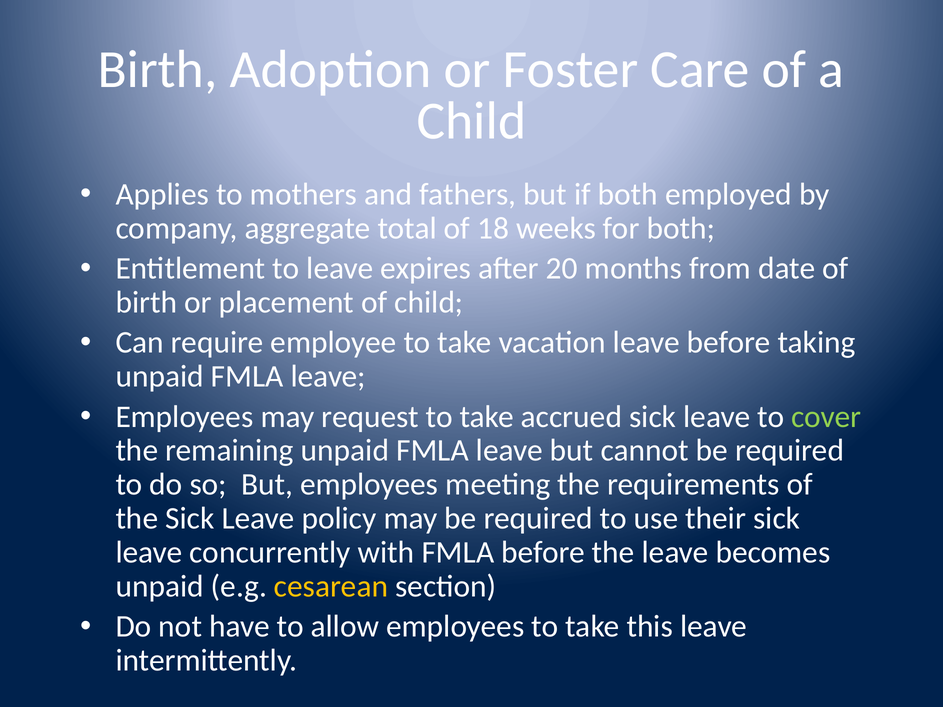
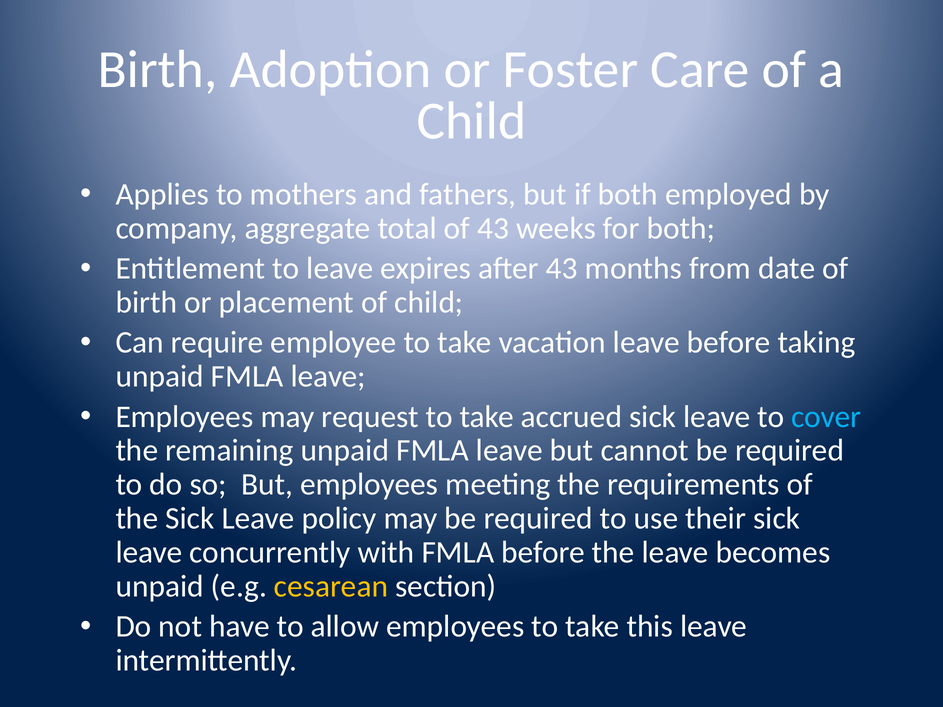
of 18: 18 -> 43 (493, 228)
after 20: 20 -> 43 (562, 269)
cover colour: light green -> light blue (826, 417)
